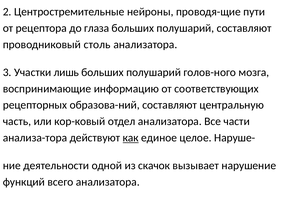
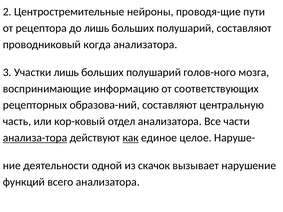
до глаза: глаза -> лишь (97, 28)
столь: столь -> когда (97, 45)
анализа-тора underline: none -> present (35, 138)
